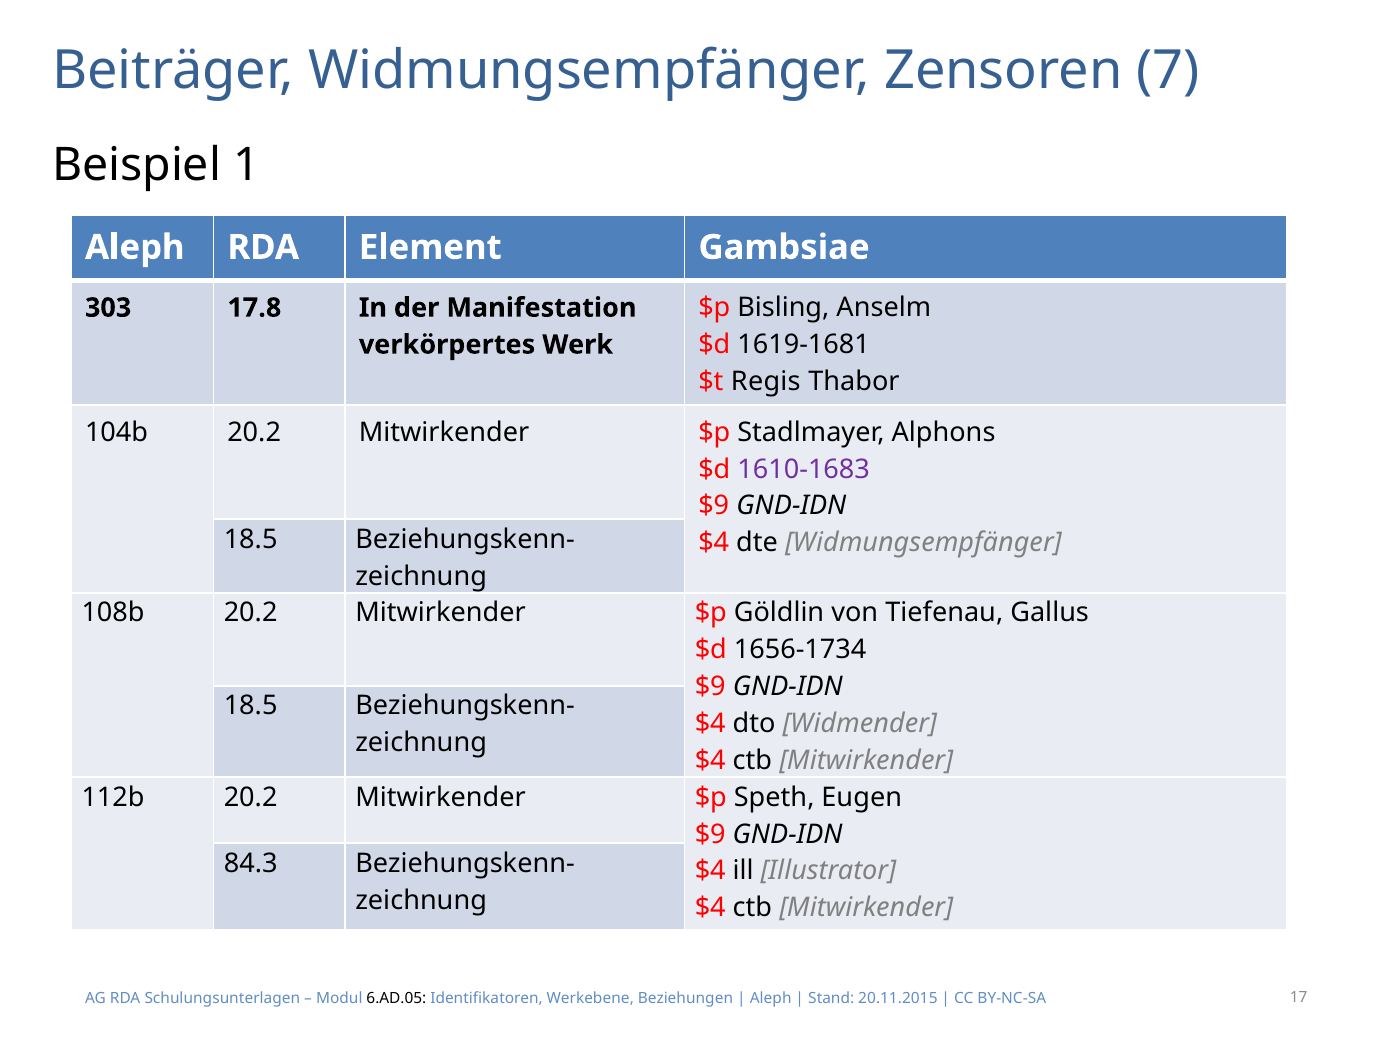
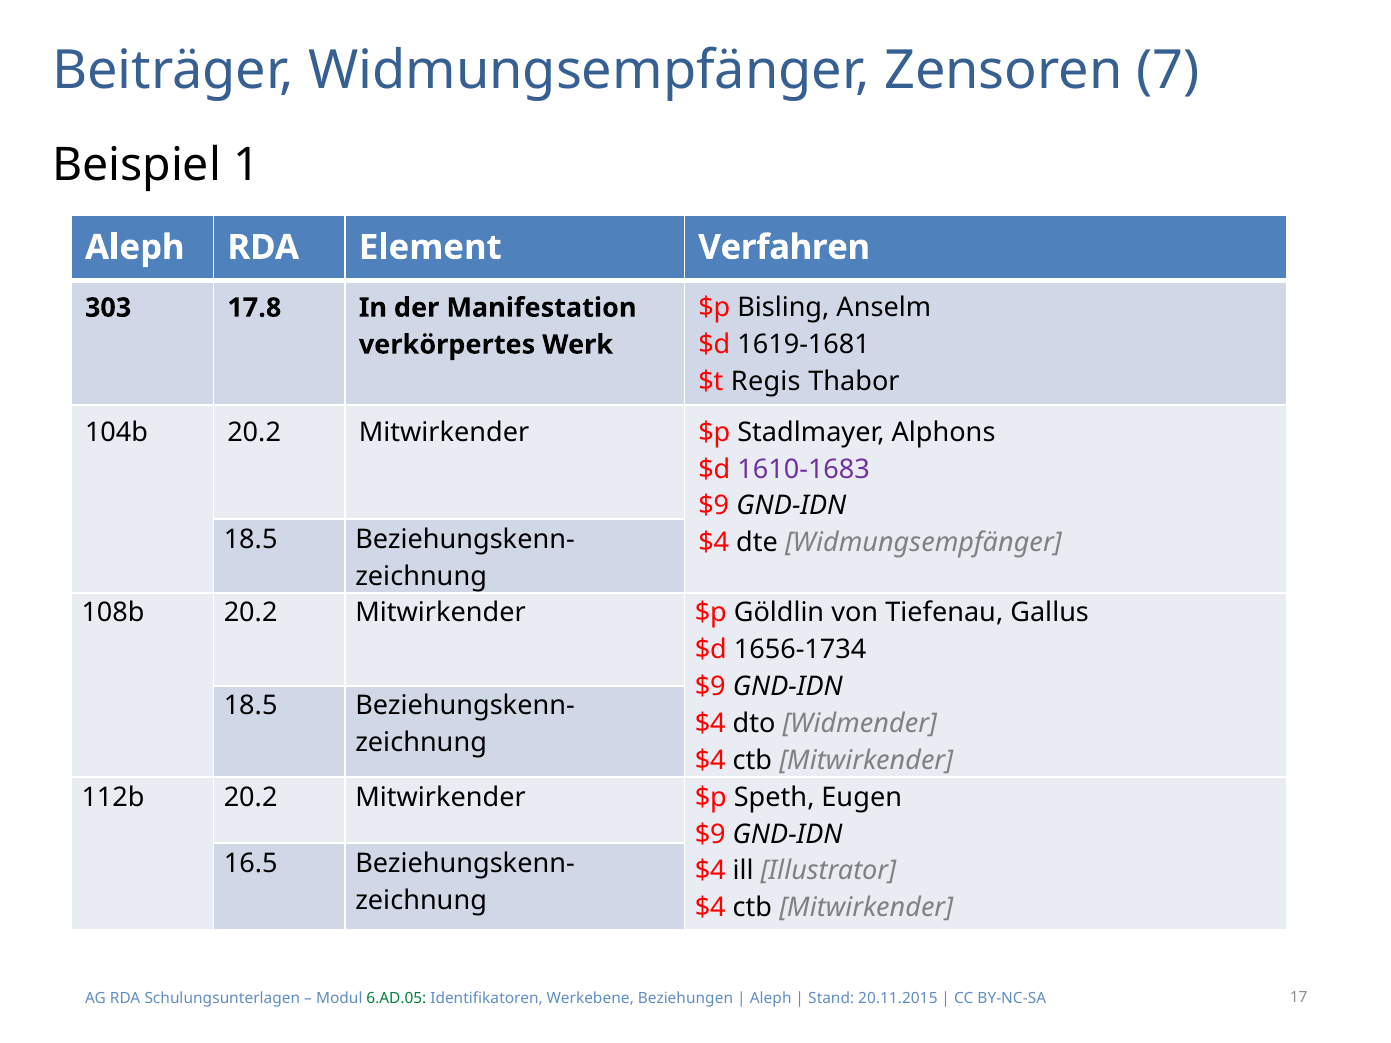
Gambsiae: Gambsiae -> Verfahren (784, 247)
84.3: 84.3 -> 16.5 (251, 864)
6.AD.05 colour: black -> green (396, 999)
